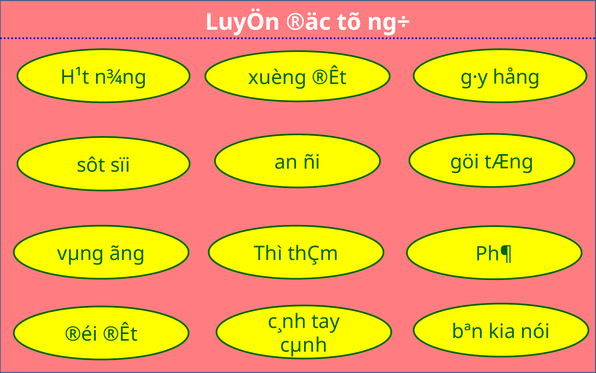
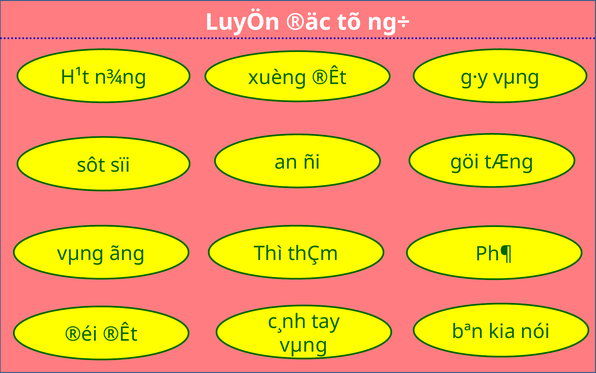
g·y hång: hång -> vµng (517, 77)
cµnh: cµnh -> vµng (304, 345)
